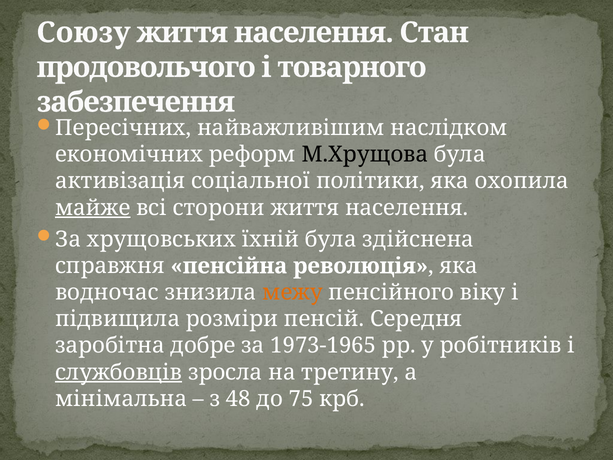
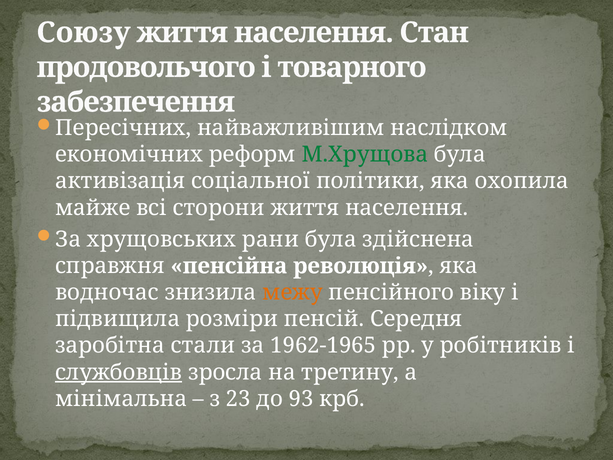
М.Хрущова colour: black -> green (365, 155)
майже underline: present -> none (93, 208)
їхній: їхній -> рани (270, 239)
добре: добре -> стали (203, 345)
1973-1965: 1973-1965 -> 1962-1965 (323, 345)
48: 48 -> 23 (238, 399)
75: 75 -> 93 (301, 399)
